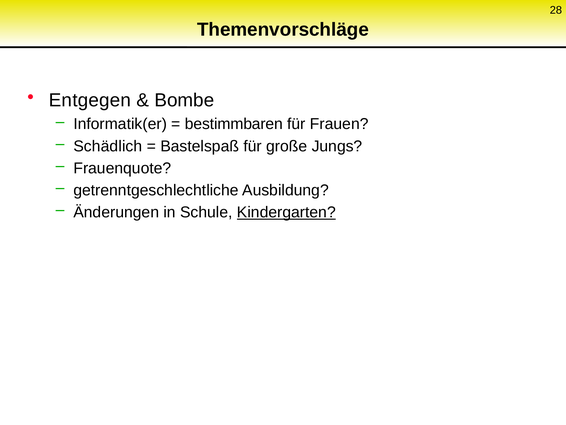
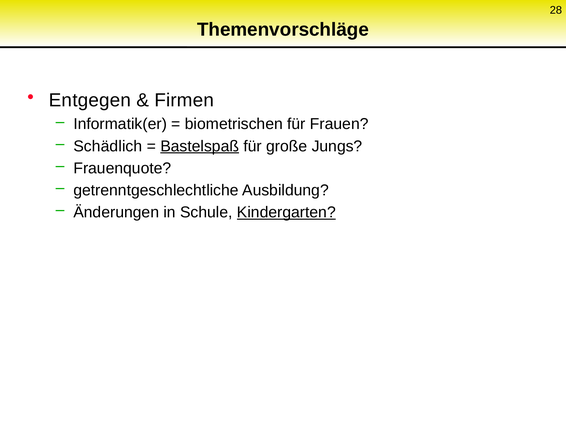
Bombe: Bombe -> Firmen (184, 100)
bestimmbaren: bestimmbaren -> biometrischen (234, 124)
Bastelspaß underline: none -> present (200, 146)
